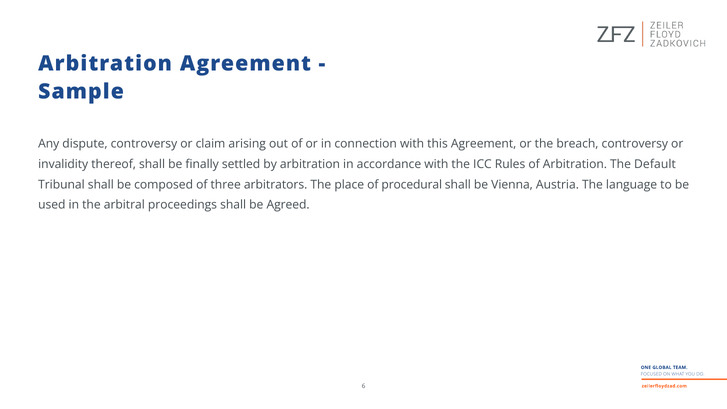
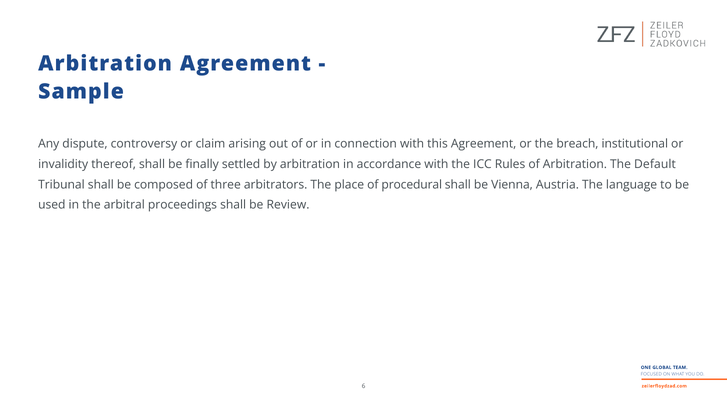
breach controversy: controversy -> institutional (635, 144)
Agreed: Agreed -> Review (288, 205)
